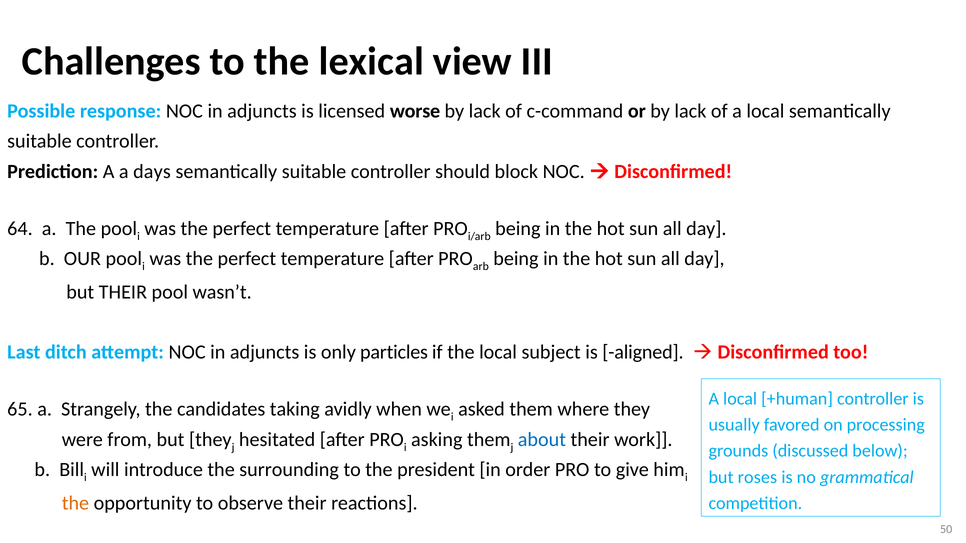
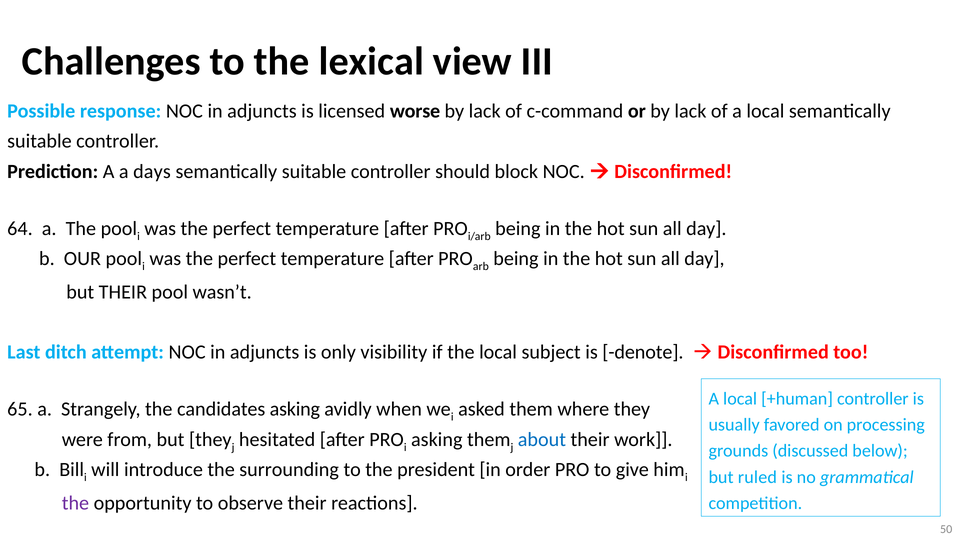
particles: particles -> visibility (394, 353)
aligned: aligned -> denote (643, 353)
candidates taking: taking -> asking (295, 410)
roses: roses -> ruled (757, 477)
the colour: orange -> purple (75, 503)
